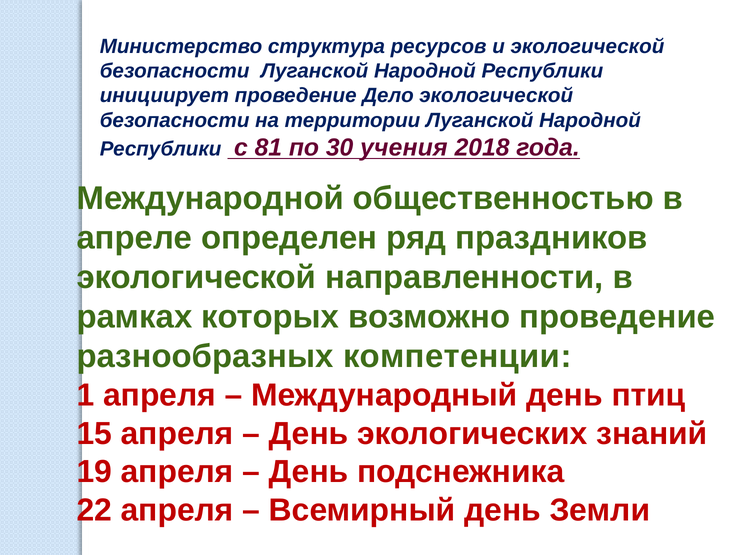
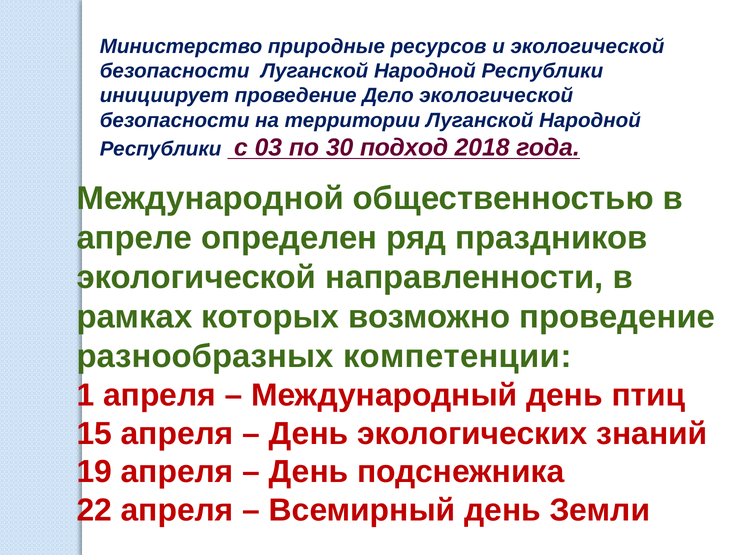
структура: структура -> природные (326, 46)
81: 81 -> 03 (268, 148)
учения: учения -> подход (404, 148)
